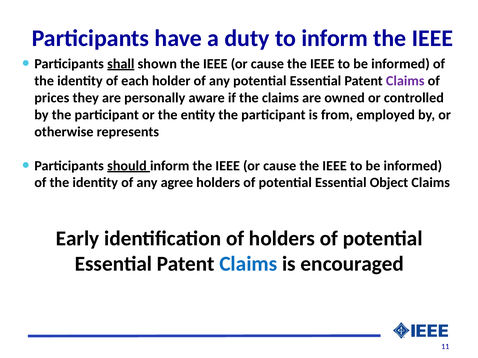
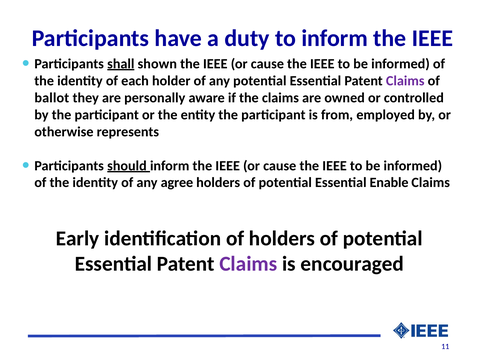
prices: prices -> ballot (52, 98)
Object: Object -> Enable (389, 183)
Claims colour: blue -> purple (248, 264)
